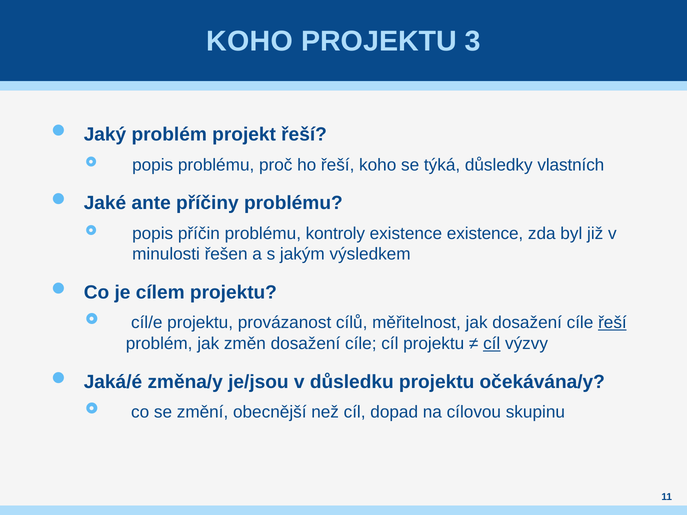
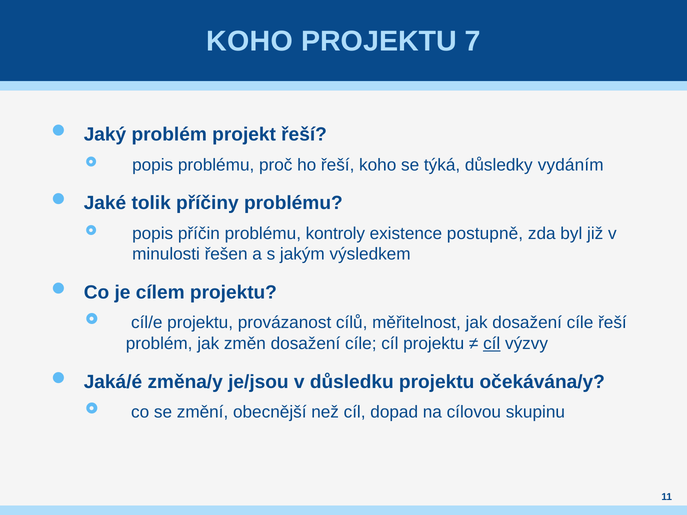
3: 3 -> 7 (473, 42)
vlastních: vlastních -> vydáním (571, 165)
ante: ante -> tolik (151, 203)
existence existence: existence -> postupně (485, 233)
řeší underline: present -> none (612, 323)
